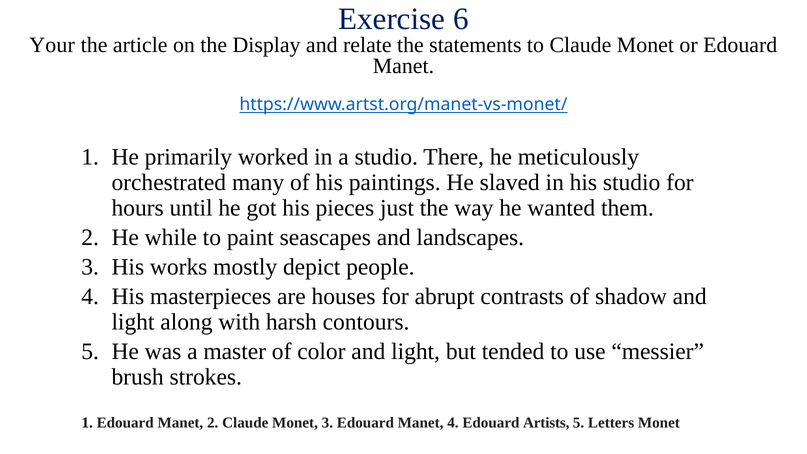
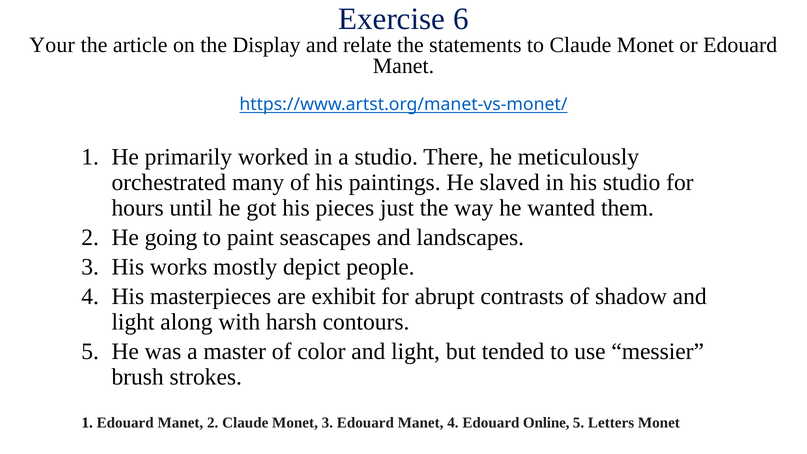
while: while -> going (171, 237)
houses: houses -> exhibit (344, 296)
Artists: Artists -> Online (546, 423)
